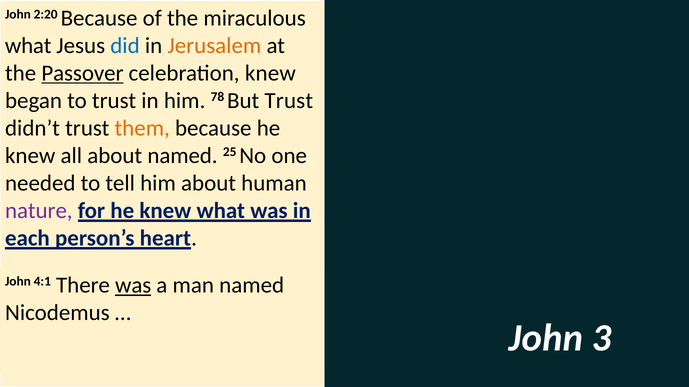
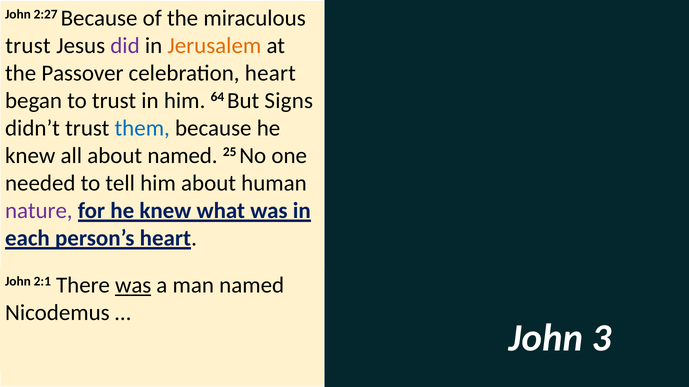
2:20: 2:20 -> 2:27 (46, 14)
what: what -> trust (28, 46)
did colour: blue -> purple (125, 46)
Passover underline: present -> none (82, 73)
celebration knew: knew -> heart (270, 73)
78: 78 -> 64 (217, 97)
But Trust: Trust -> Signs (289, 101)
them colour: orange -> blue (142, 128)
4:1: 4:1 -> 2:1 (42, 282)
